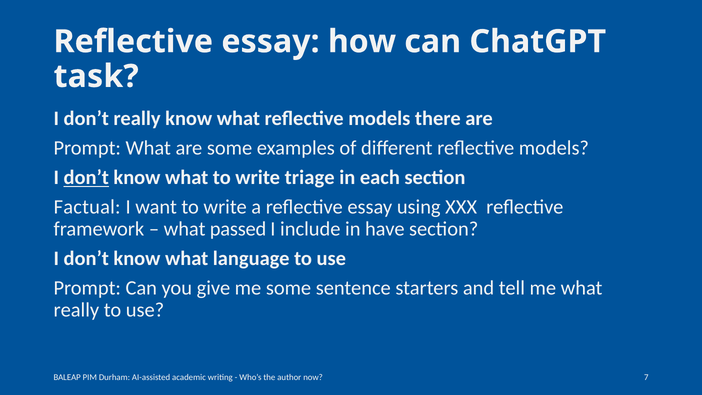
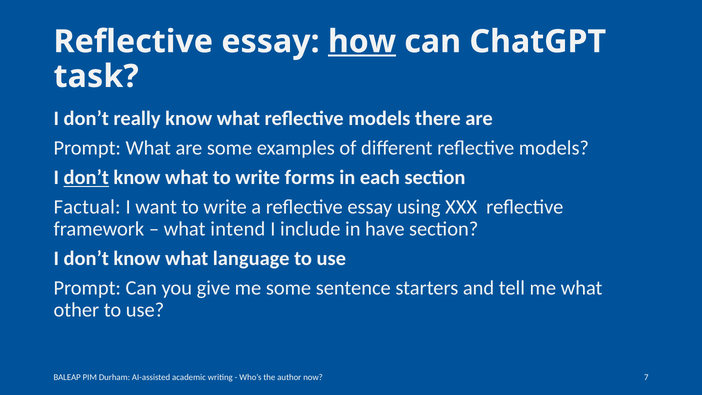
how underline: none -> present (362, 42)
triage: triage -> forms (310, 178)
passed: passed -> intend (238, 229)
really: really -> other (76, 310)
